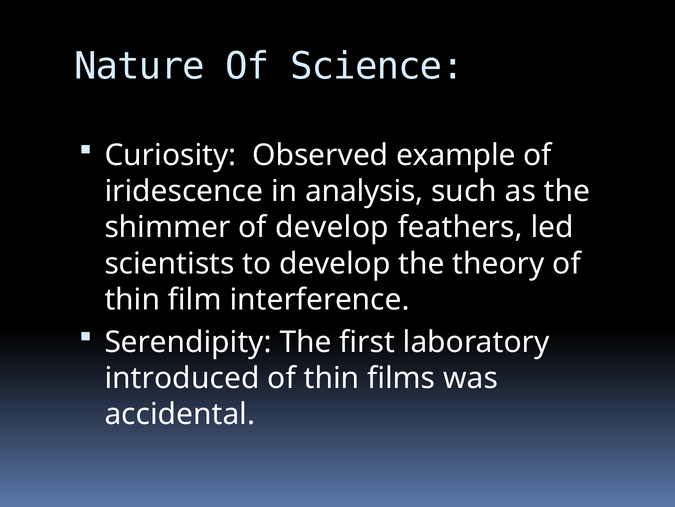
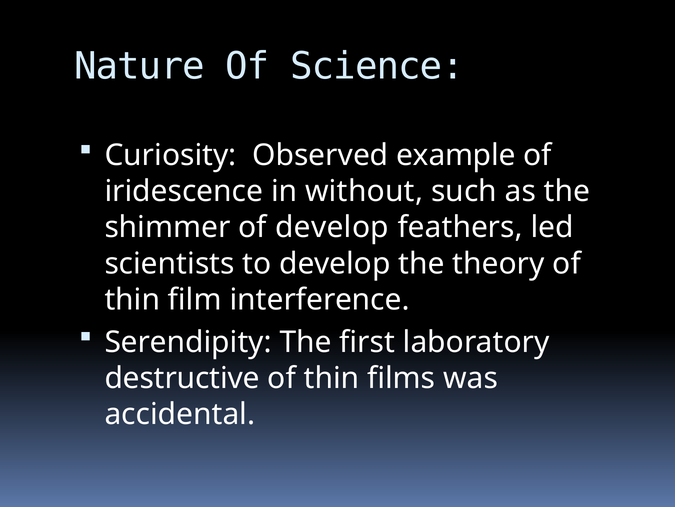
analysis: analysis -> without (364, 191)
introduced: introduced -> destructive (182, 378)
